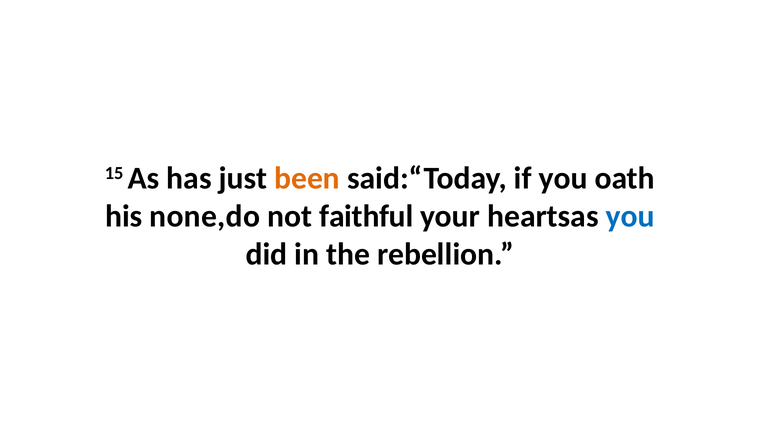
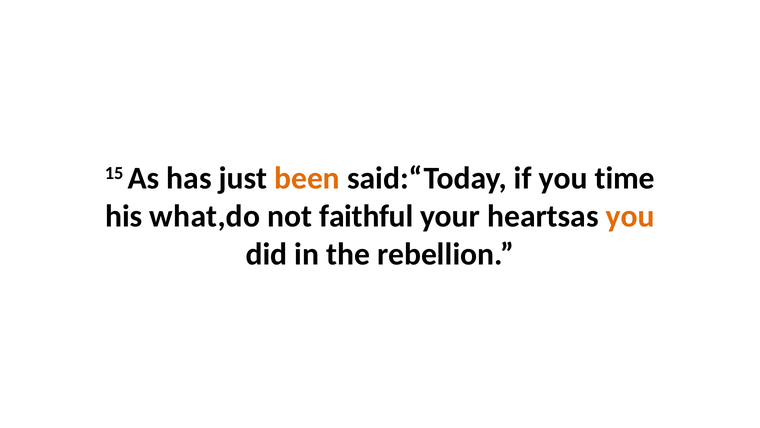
oath: oath -> time (625, 178)
none,do: none,do -> what,do (205, 216)
you colour: blue -> orange (630, 216)
